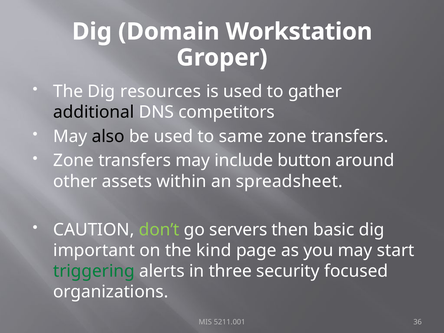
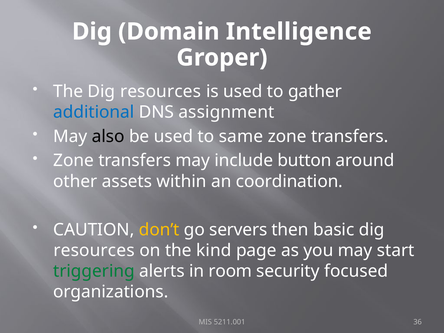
Workstation: Workstation -> Intelligence (299, 32)
additional colour: black -> blue (94, 112)
competitors: competitors -> assignment (226, 112)
spreadsheet: spreadsheet -> coordination (289, 181)
don’t colour: light green -> yellow (159, 230)
important: important -> resources (94, 250)
three: three -> room (230, 271)
